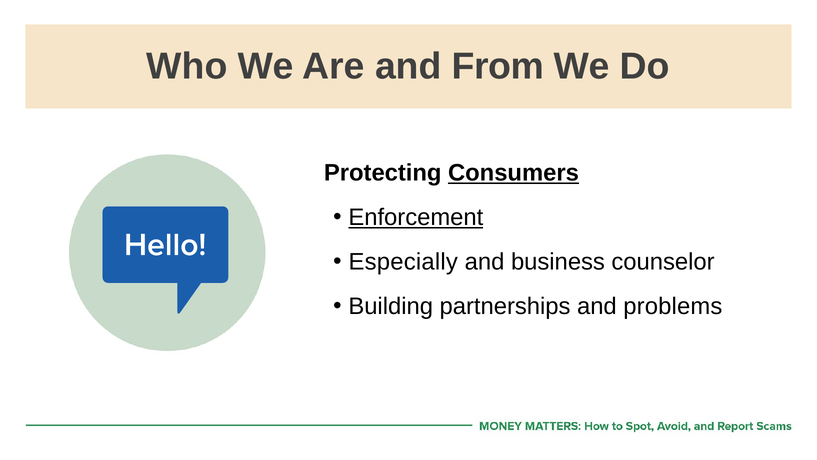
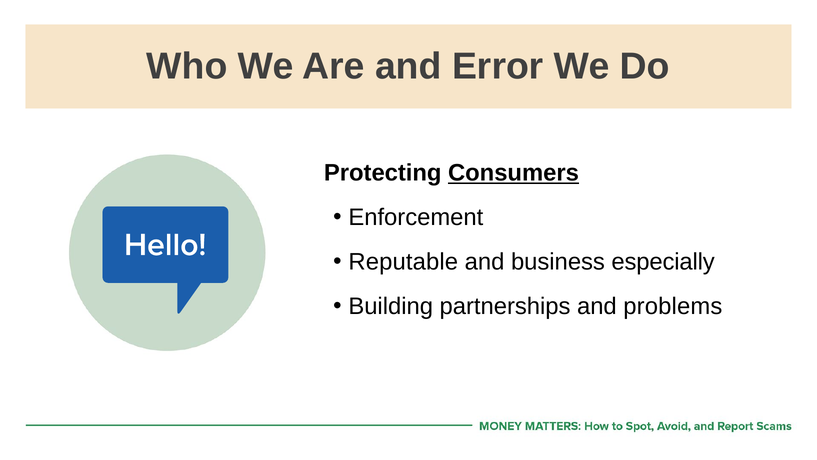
From: From -> Error (498, 66)
Enforcement underline: present -> none (416, 217)
Especially: Especially -> Reputable (403, 262)
counselor: counselor -> especially (663, 262)
